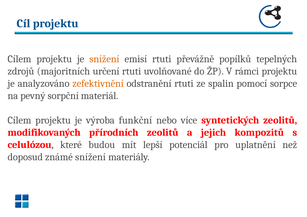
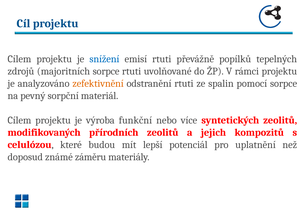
snížení colour: orange -> blue (104, 59)
majoritních určení: určení -> sorpce (106, 71)
známé snížení: snížení -> záměru (91, 157)
